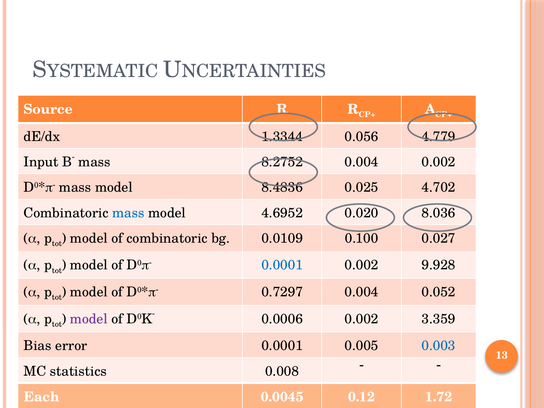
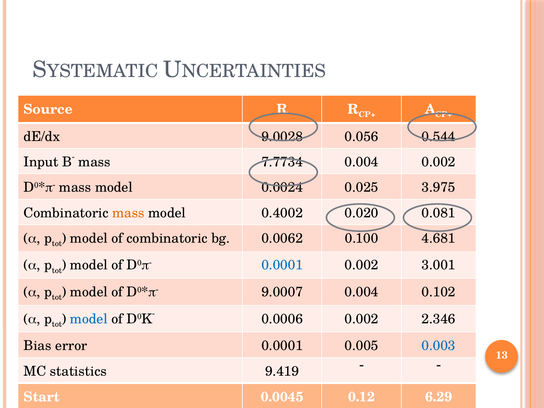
1.3344: 1.3344 -> 9.0028 (282, 137)
4.779: 4.779 -> 0.544 (439, 137)
8.2752: 8.2752 -> 7.7734 (282, 162)
8.4836: 8.4836 -> 0.0024 (282, 187)
4.702: 4.702 -> 3.975 (439, 187)
mass colour: blue -> orange (128, 213)
4.6952: 4.6952 -> 0.4002 (282, 213)
8.036: 8.036 -> 0.081 (439, 213)
0.0109: 0.0109 -> 0.0062 (282, 238)
0.027: 0.027 -> 4.681 (439, 238)
9.928: 9.928 -> 3.001 (439, 265)
0.7297: 0.7297 -> 9.0007 (282, 292)
0.052: 0.052 -> 0.102 (439, 292)
model colour: purple -> blue (89, 319)
3.359: 3.359 -> 2.346 (439, 319)
0.008: 0.008 -> 9.419 (282, 371)
Each: Each -> Start (42, 397)
1.72: 1.72 -> 6.29 (439, 397)
